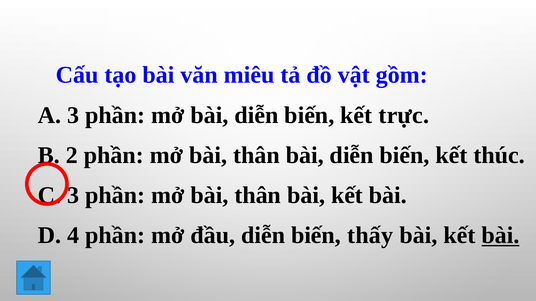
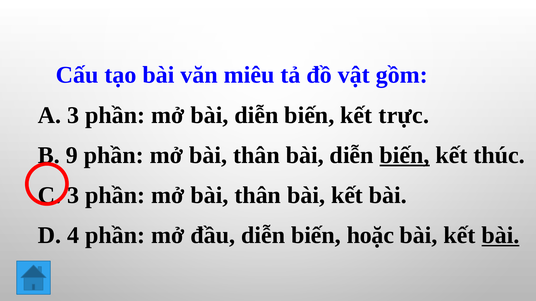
2: 2 -> 9 (72, 155)
biến underline: none -> present (405, 155)
thấy: thấy -> hoặc (370, 236)
